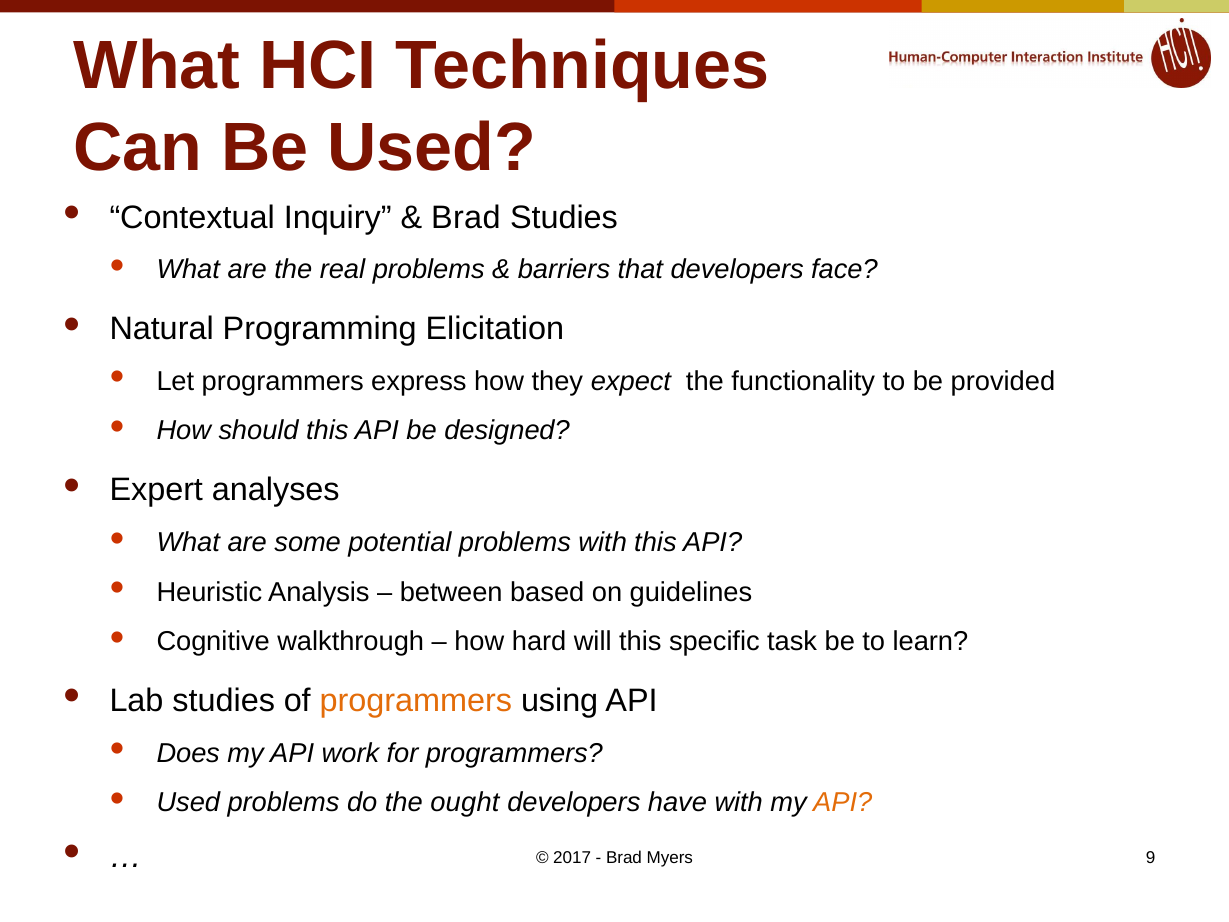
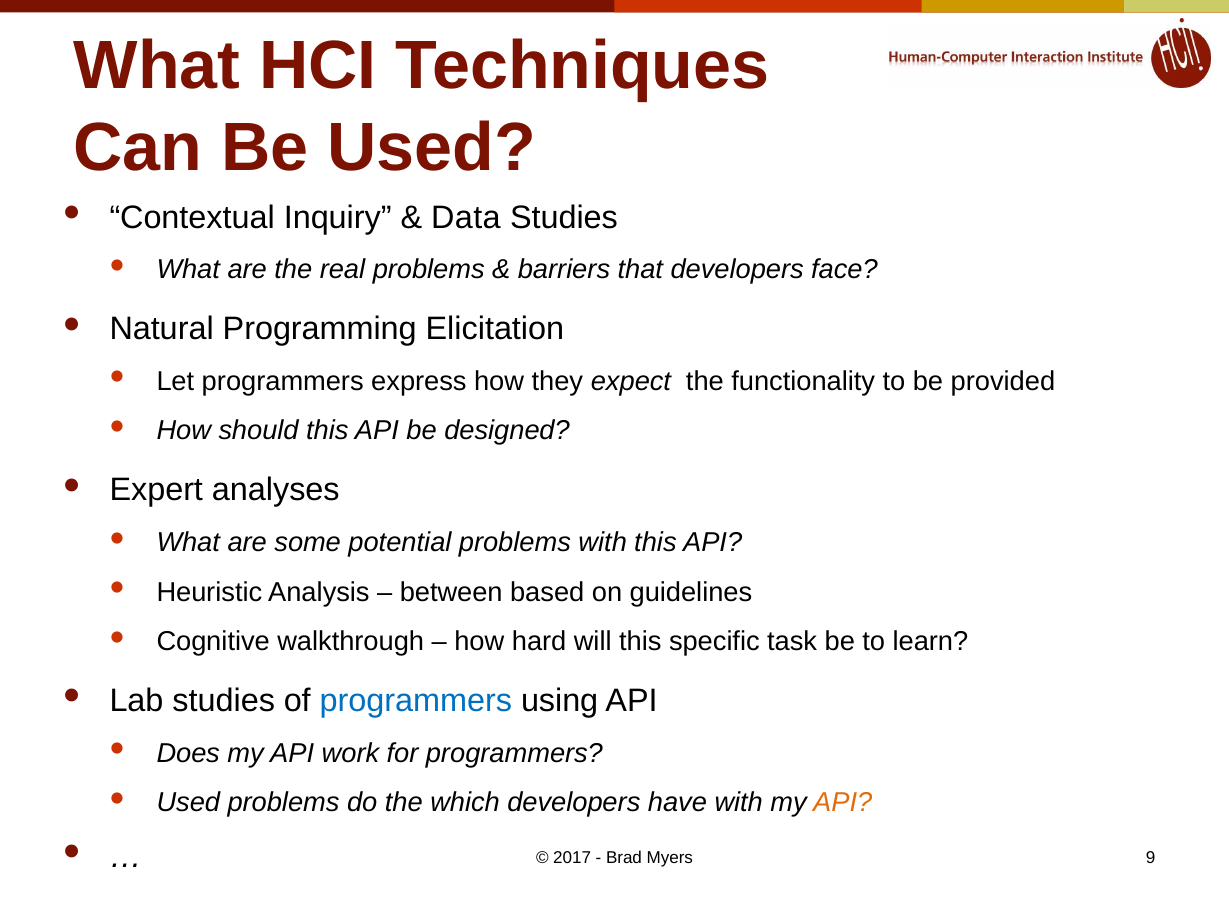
Brad: Brad -> Data (466, 217)
programmers colour: orange -> blue (416, 701)
ought: ought -> which (465, 803)
